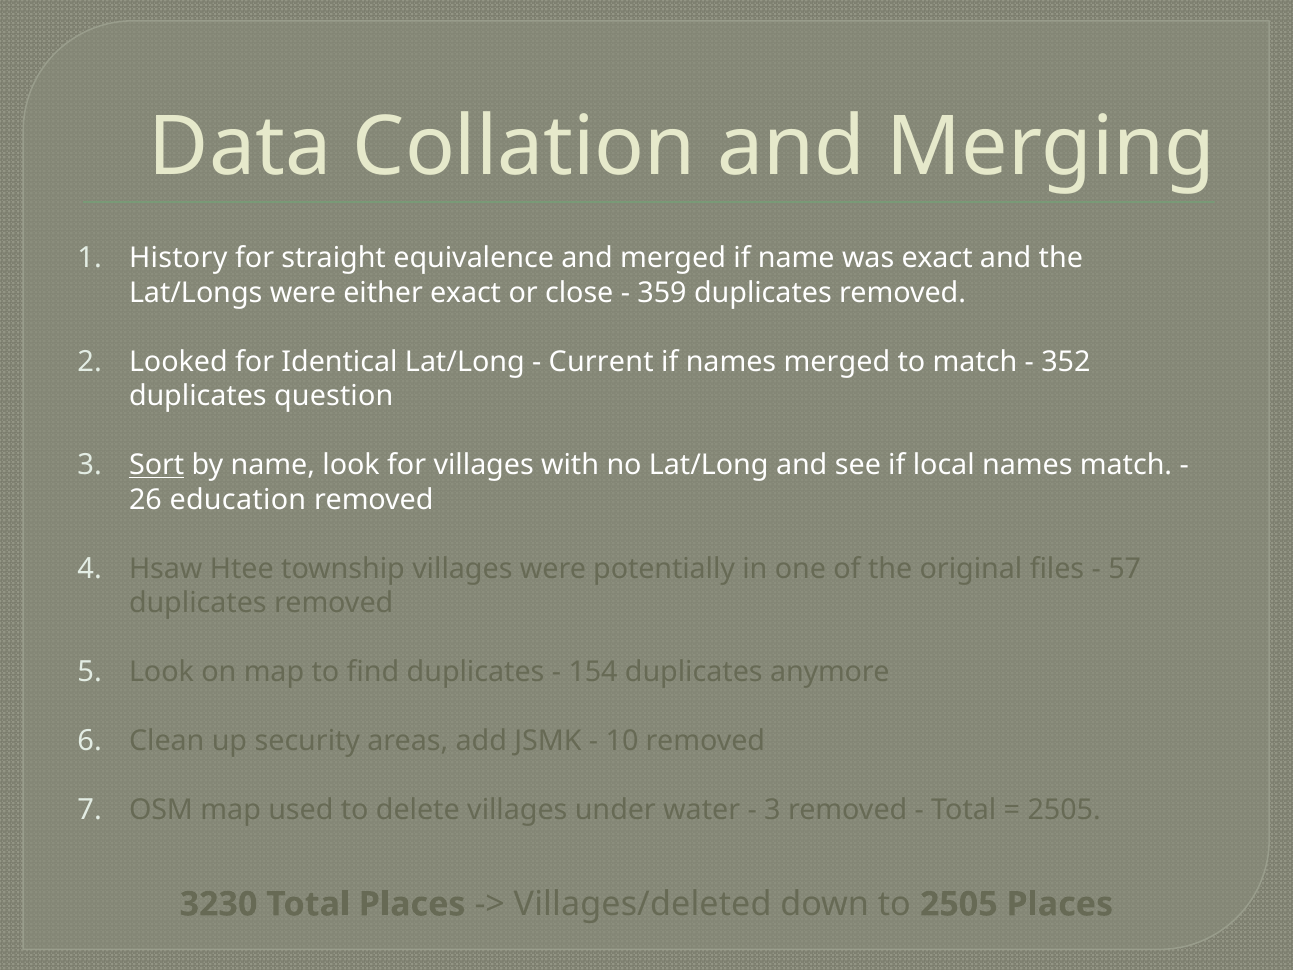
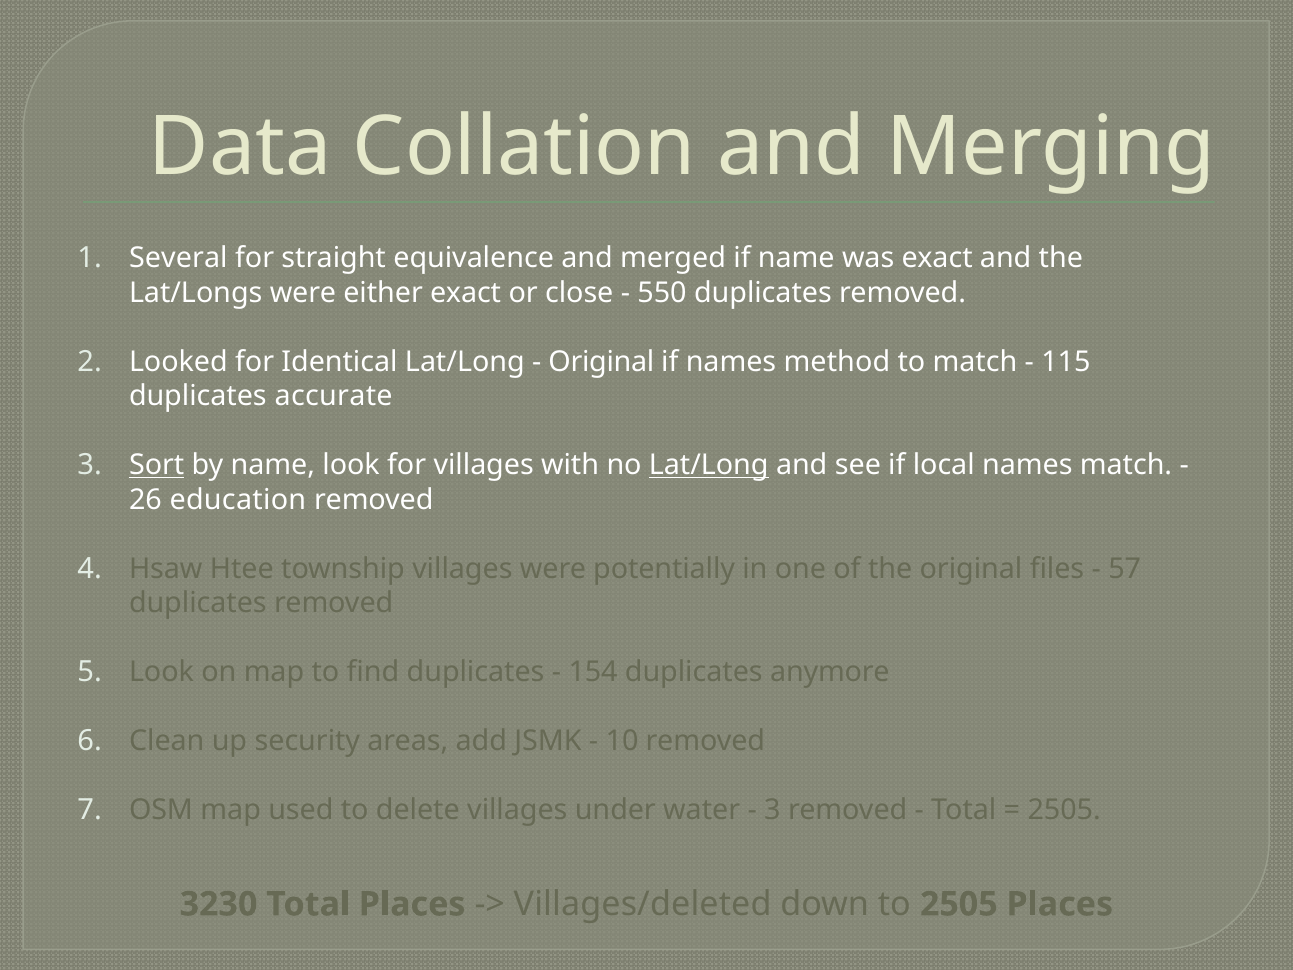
History: History -> Several (178, 258)
359: 359 -> 550 (662, 293)
Current: Current -> Original (601, 362)
names merged: merged -> method (837, 362)
352: 352 -> 115 (1066, 362)
question: question -> accurate (334, 396)
Lat/Long underline: none -> present (709, 465)
